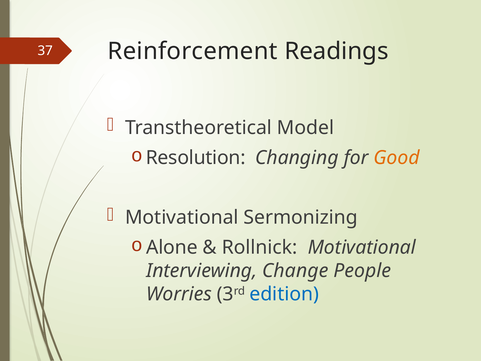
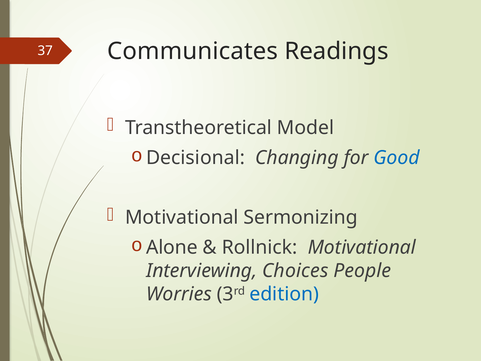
Reinforcement: Reinforcement -> Communicates (193, 51)
Resolution: Resolution -> Decisional (196, 158)
Good colour: orange -> blue (397, 158)
Change: Change -> Choices (295, 271)
